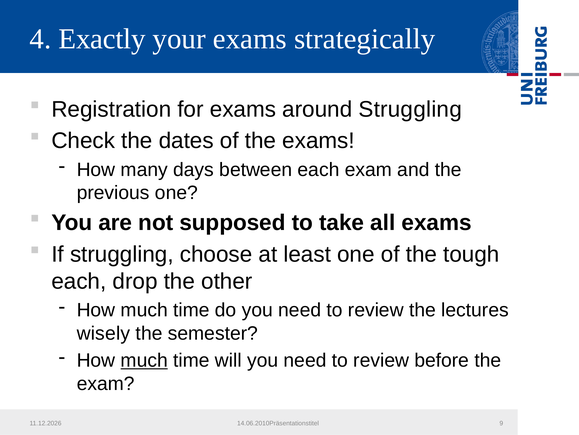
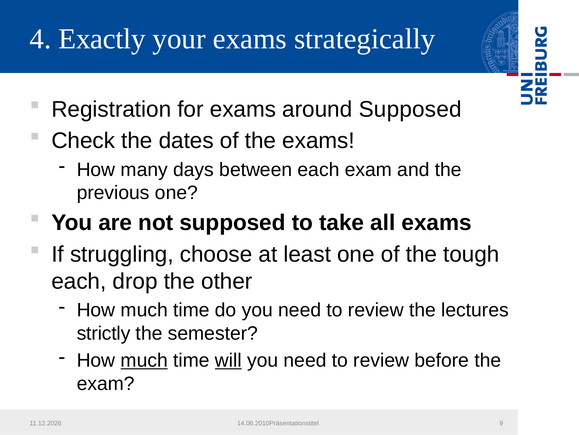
around Struggling: Struggling -> Supposed (410, 109)
wisely: wisely -> strictly (104, 333)
will underline: none -> present (228, 360)
